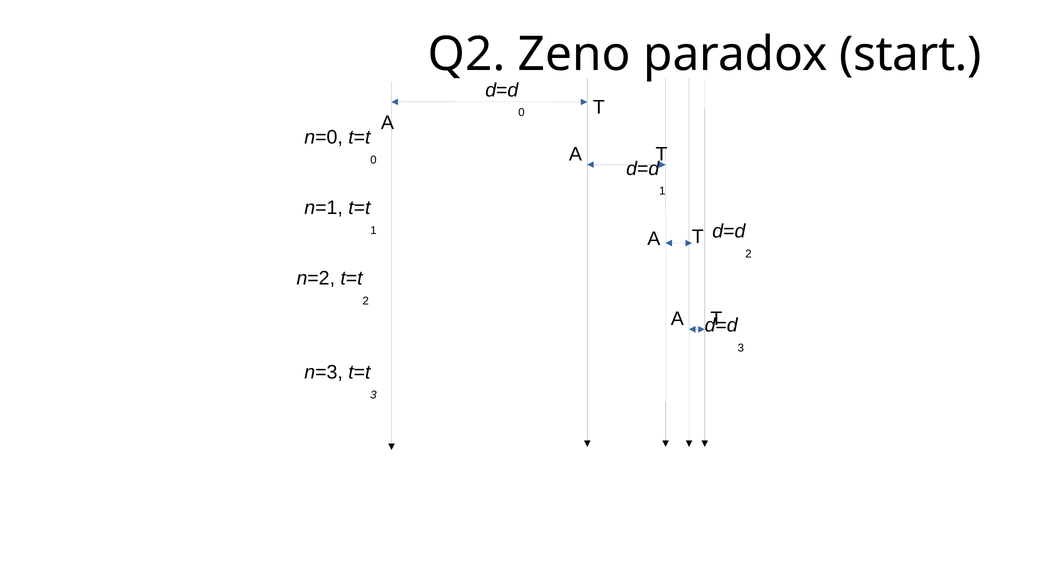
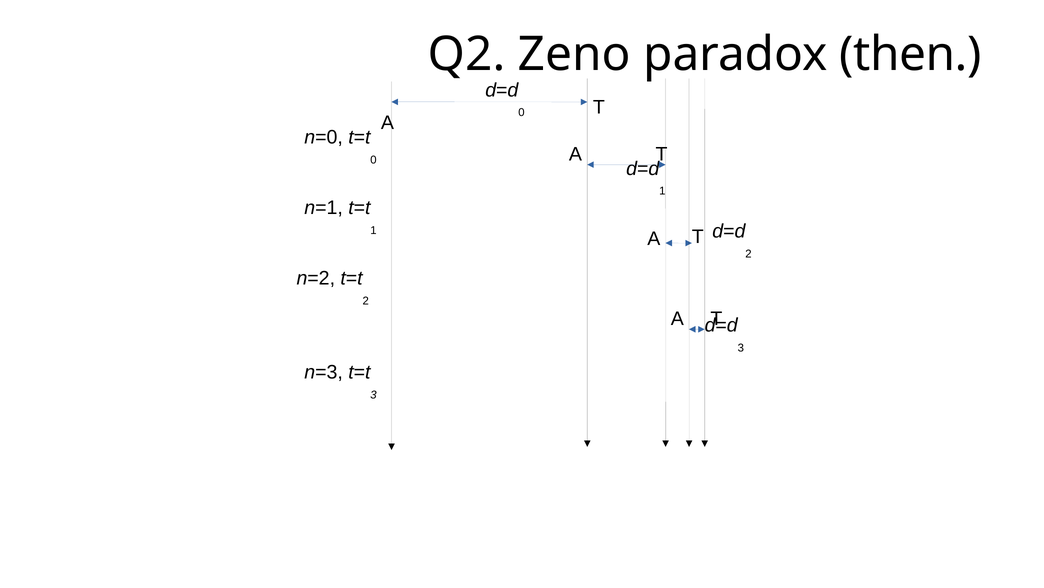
start: start -> then (911, 54)
